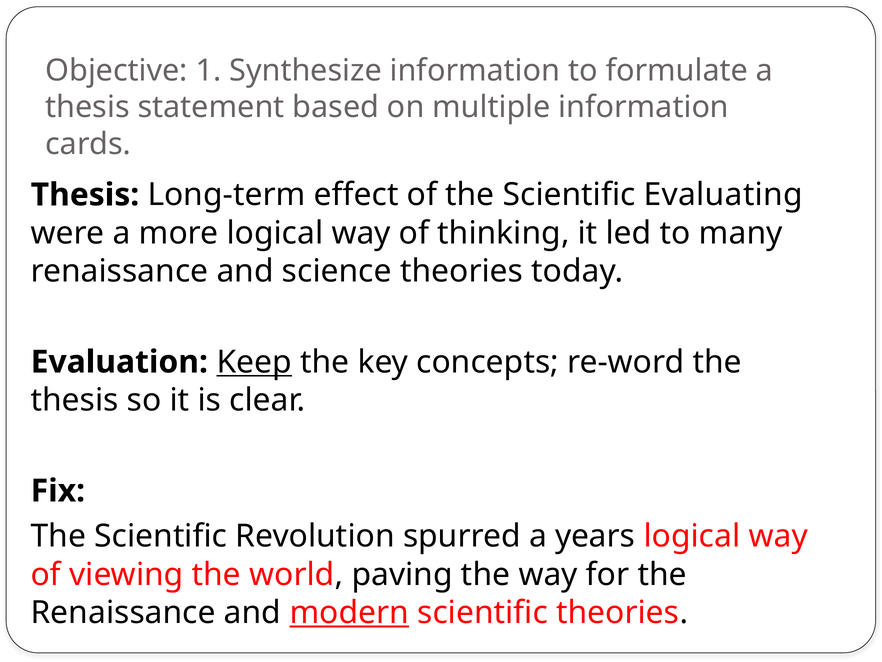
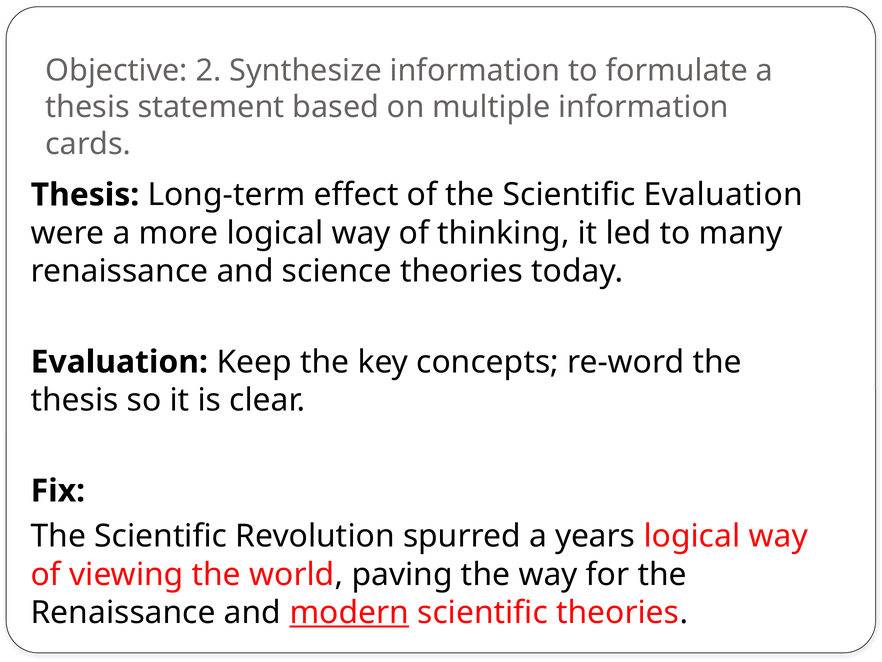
1: 1 -> 2 (208, 70)
Scientific Evaluating: Evaluating -> Evaluation (723, 195)
Keep underline: present -> none (254, 362)
